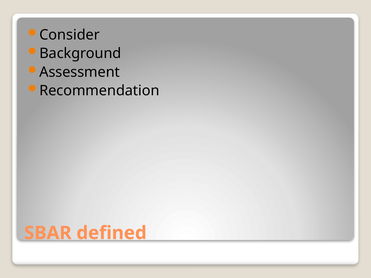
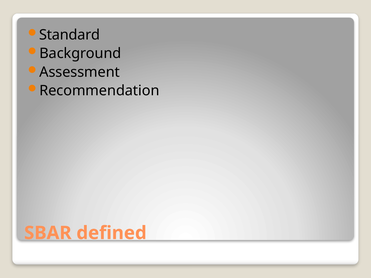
Consider: Consider -> Standard (70, 35)
